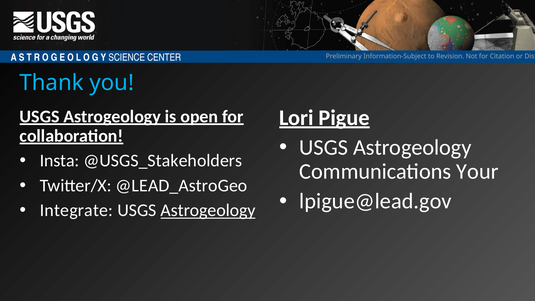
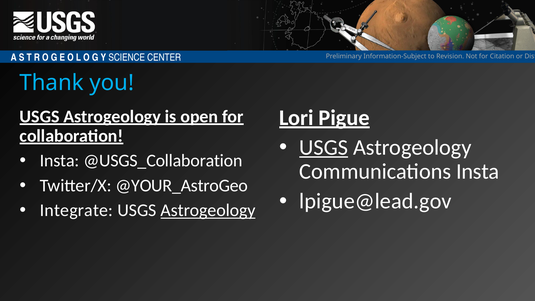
USGS underline: none -> present (324, 147)
@USGS_Stakeholders: @USGS_Stakeholders -> @USGS_Collaboration (163, 161)
Communications Your: Your -> Insta (478, 172)
@LEAD_AstroGeo: @LEAD_AstroGeo -> @YOUR_AstroGeo (182, 186)
